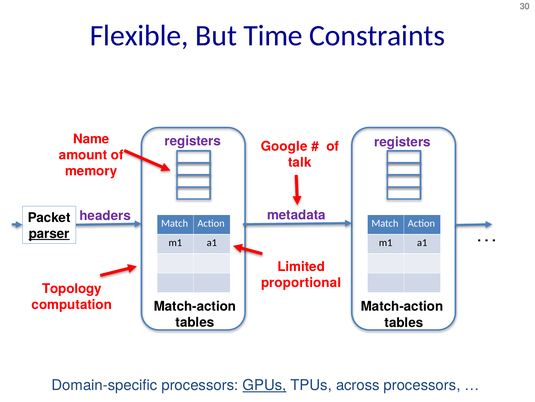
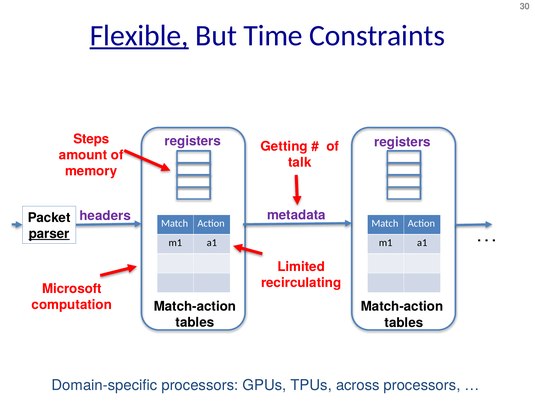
Flexible underline: none -> present (139, 35)
Name: Name -> Steps (91, 139)
Google: Google -> Getting (284, 146)
proportional: proportional -> recirculating (301, 282)
Topology: Topology -> Microsoft (72, 288)
GPUs underline: present -> none (264, 385)
